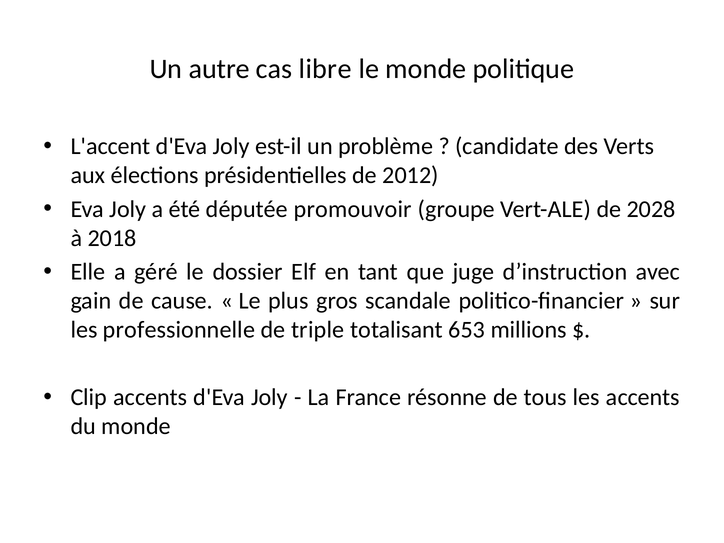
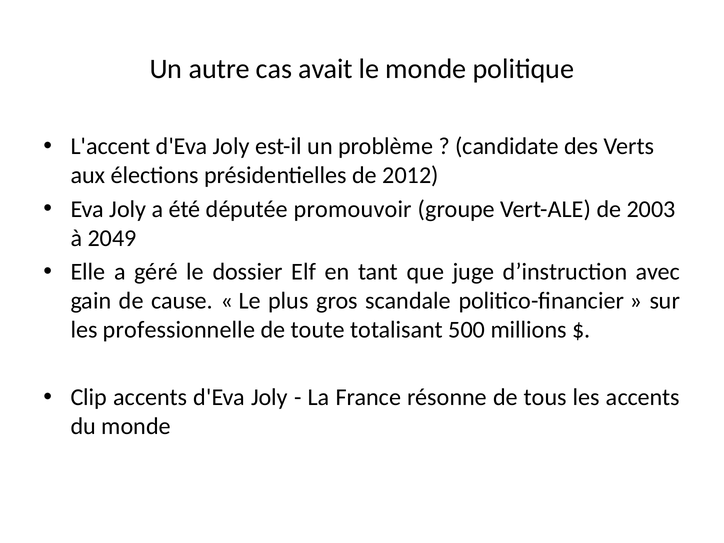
libre: libre -> avait (326, 69)
2028: 2028 -> 2003 (651, 209)
2018: 2018 -> 2049 (112, 238)
triple: triple -> toute (318, 330)
653: 653 -> 500 (467, 330)
